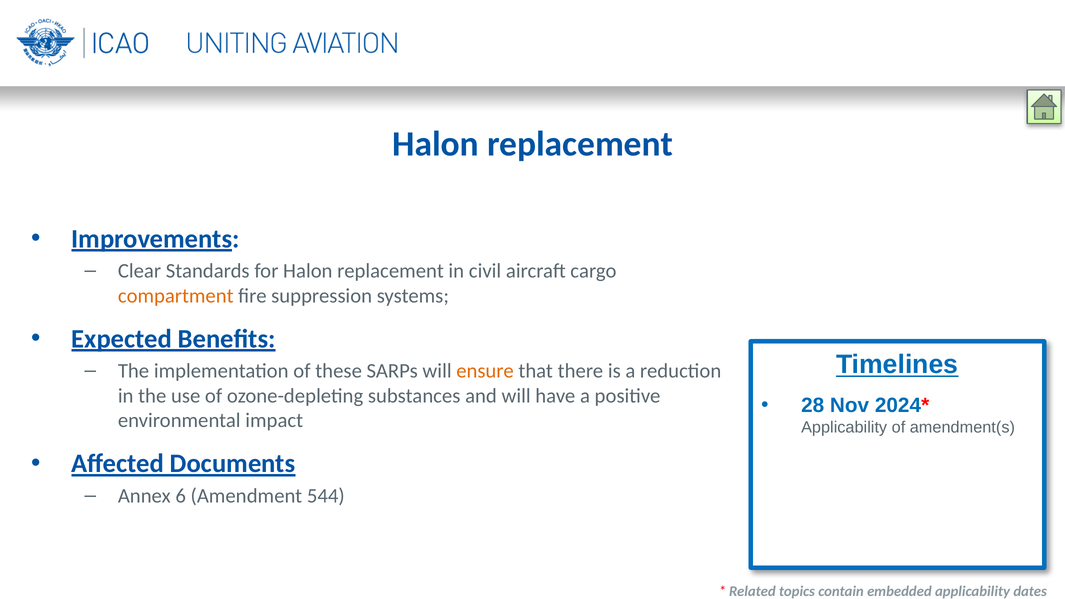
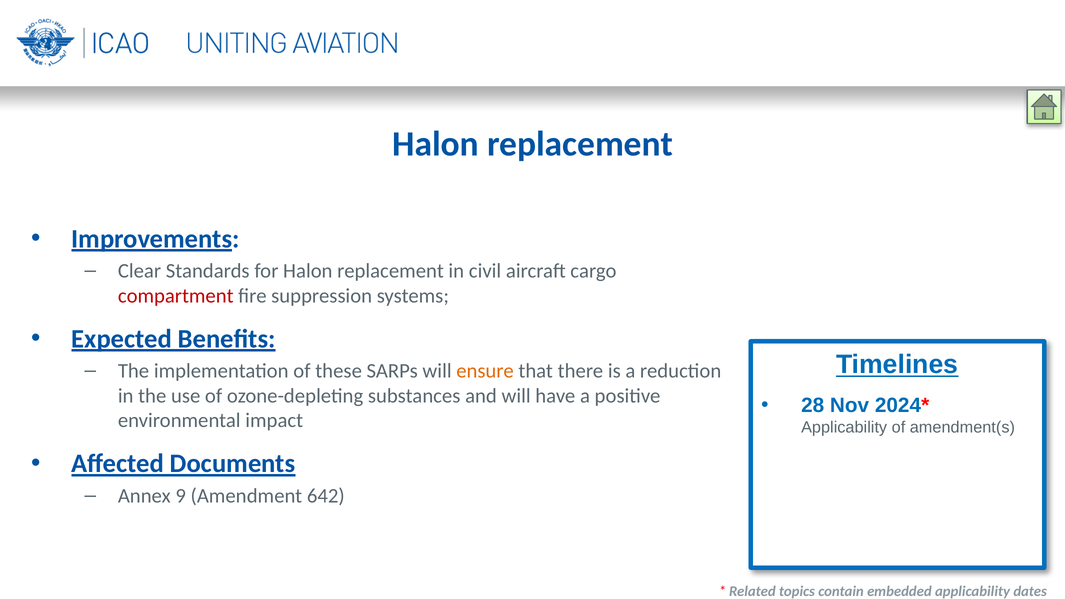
compartment colour: orange -> red (176, 296)
6: 6 -> 9 (181, 496)
544: 544 -> 642 (326, 496)
